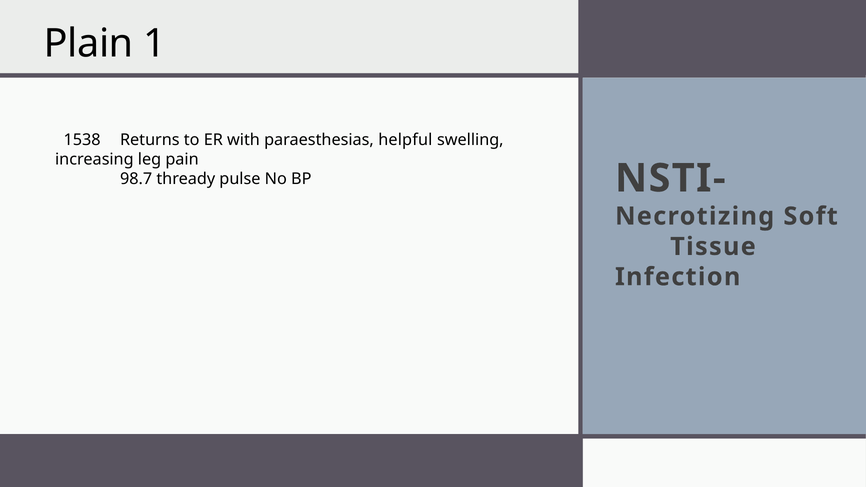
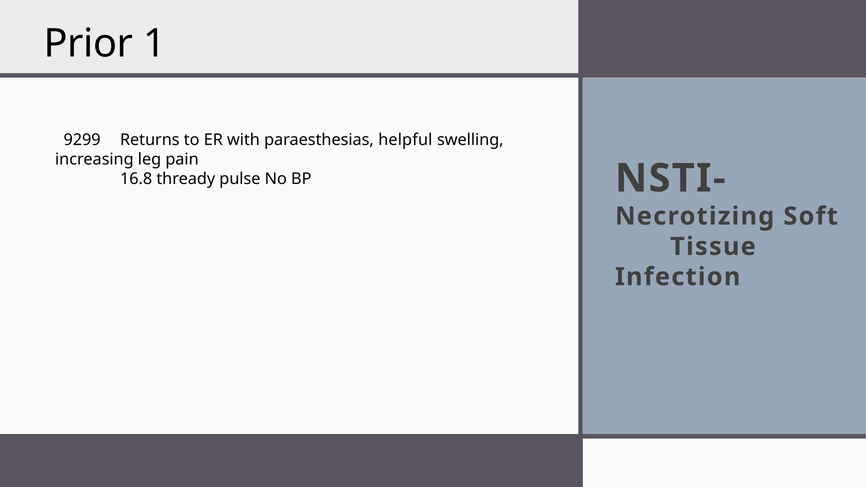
Plain: Plain -> Prior (89, 44)
1538: 1538 -> 9299 (82, 140)
98.7: 98.7 -> 16.8 (136, 179)
